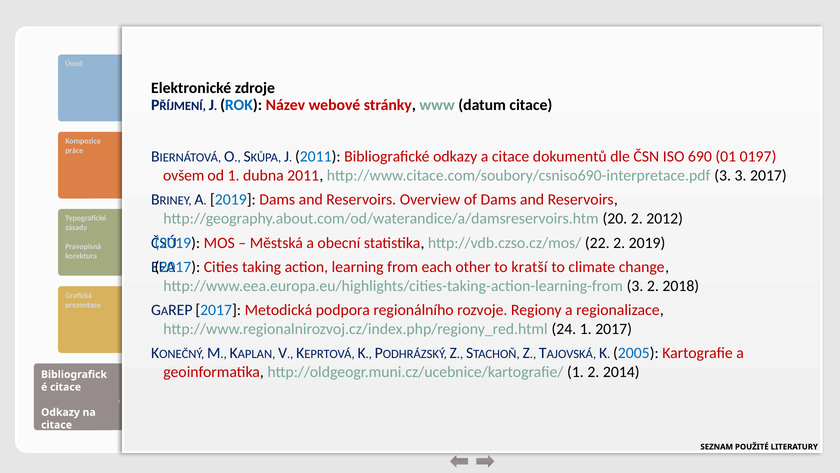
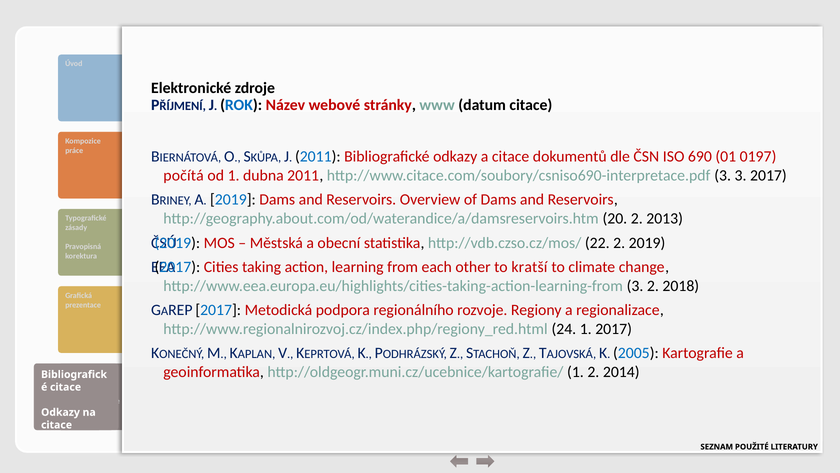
ovšem: ovšem -> počítá (184, 175)
2012: 2012 -> 2013 (665, 218)
